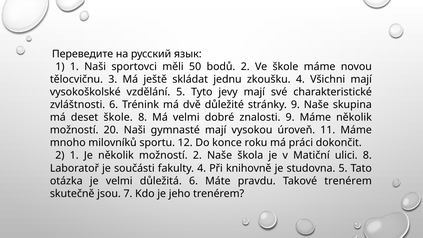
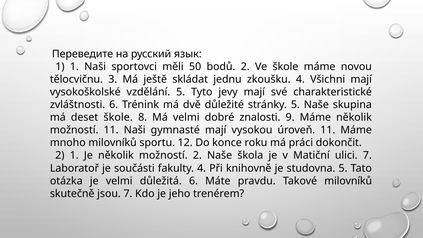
stránky 9: 9 -> 5 (295, 105)
možností 20: 20 -> 11 (111, 130)
ulici 8: 8 -> 7 (367, 155)
Takové trenérem: trenérem -> milovníků (348, 181)
